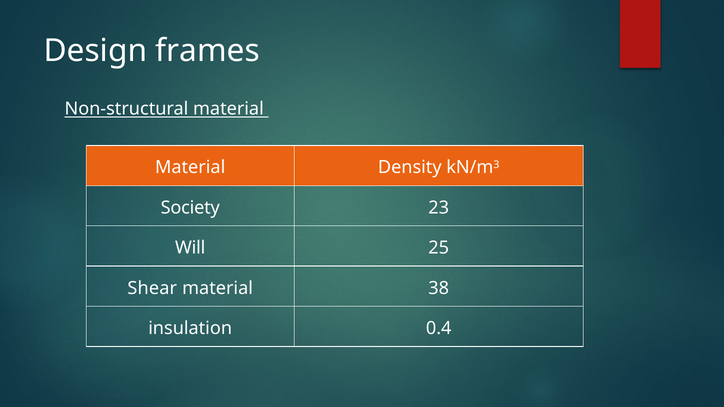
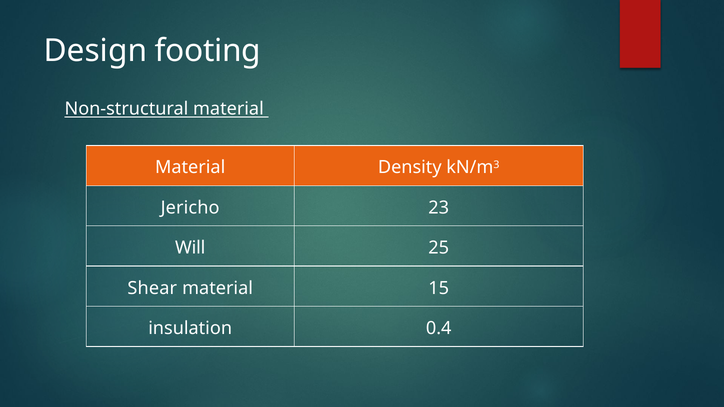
frames: frames -> footing (208, 51)
Society: Society -> Jericho (190, 208)
38: 38 -> 15 (439, 288)
